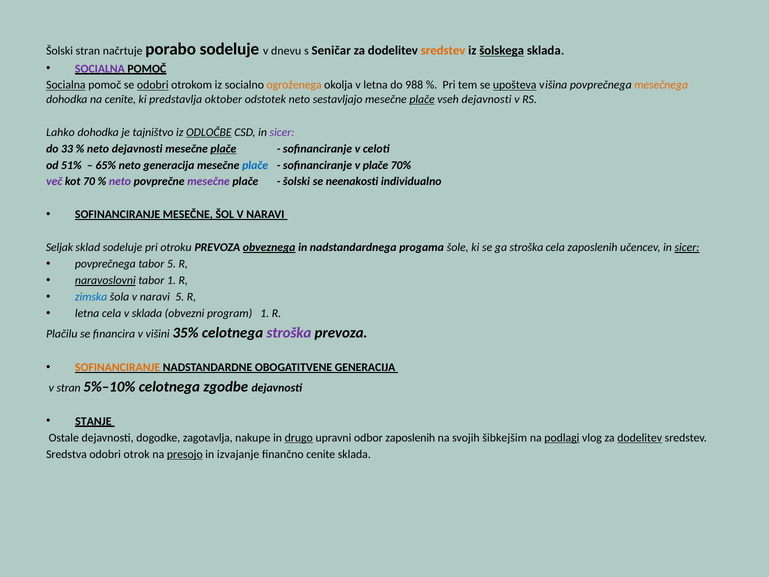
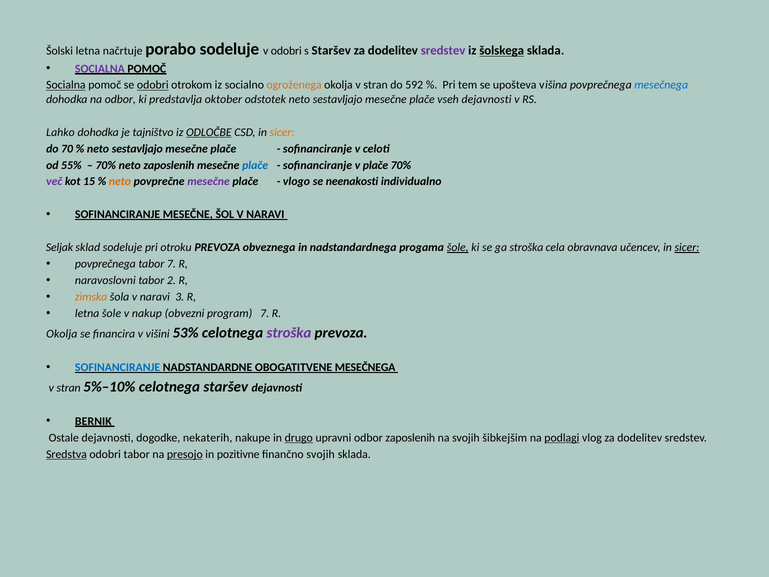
Šolski stran: stran -> letna (88, 51)
v dnevu: dnevu -> odobri (286, 51)
s Seničar: Seničar -> Staršev (331, 51)
sredstev colour: orange -> purple (443, 51)
okolja v letna: letna -> stran (376, 85)
988: 988 -> 592 (414, 85)
upošteva underline: present -> none (515, 85)
mesečnega colour: orange -> blue (661, 85)
na cenite: cenite -> odbor (120, 99)
plače underline: present -> none (422, 99)
sicer colour: purple -> orange (282, 132)
33: 33 -> 70 (67, 149)
dejavnosti: dejavnosti -> sestavljajo (137, 149)
plače underline: present -> none (223, 149)
51%: 51% -> 55% (71, 165)
65%: 65% -> 70% (106, 165)
neto generacija: generacija -> zaposlenih (169, 165)
70: 70 -> 15 (89, 182)
neto colour: purple -> orange (120, 182)
šolski: šolski -> vlogo (296, 182)
obveznega underline: present -> none (269, 247)
šole underline: none -> present (458, 247)
cela zaposlenih: zaposlenih -> obravnava (592, 247)
tabor 5: 5 -> 7 (171, 264)
naravoslovni underline: present -> none (105, 280)
tabor 1: 1 -> 2 (171, 280)
zimska colour: blue -> orange (91, 297)
naravi 5: 5 -> 3 (180, 297)
letna cela: cela -> šole (111, 313)
v sklada: sklada -> nakup (147, 313)
program 1: 1 -> 7 (265, 313)
Plačilu: Plačilu -> Okolja (62, 334)
35%: 35% -> 53% (186, 333)
SOFINANCIRANJE colour: orange -> blue (118, 367)
OBOGATITVENE GENERACIJA: GENERACIJA -> MESEČNEGA (365, 367)
celotnega zgodbe: zgodbe -> staršev (226, 386)
STANJE: STANJE -> BERNIK (93, 421)
zagotavlja: zagotavlja -> nekaterih (208, 438)
dodelitev underline: present -> none (640, 438)
Sredstva underline: none -> present (66, 454)
odobri otrok: otrok -> tabor (137, 454)
izvajanje: izvajanje -> pozitivne (238, 454)
finančno cenite: cenite -> svojih (321, 454)
